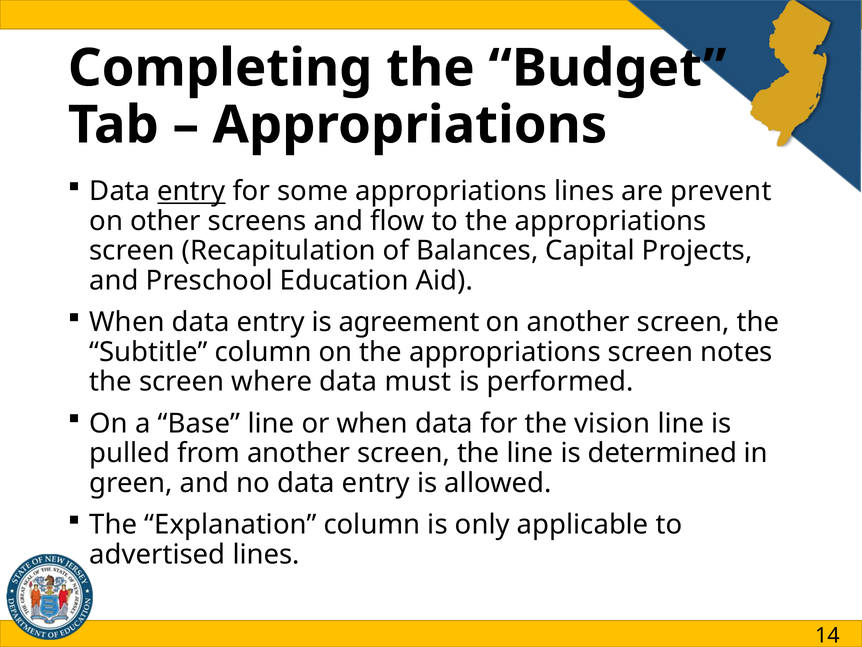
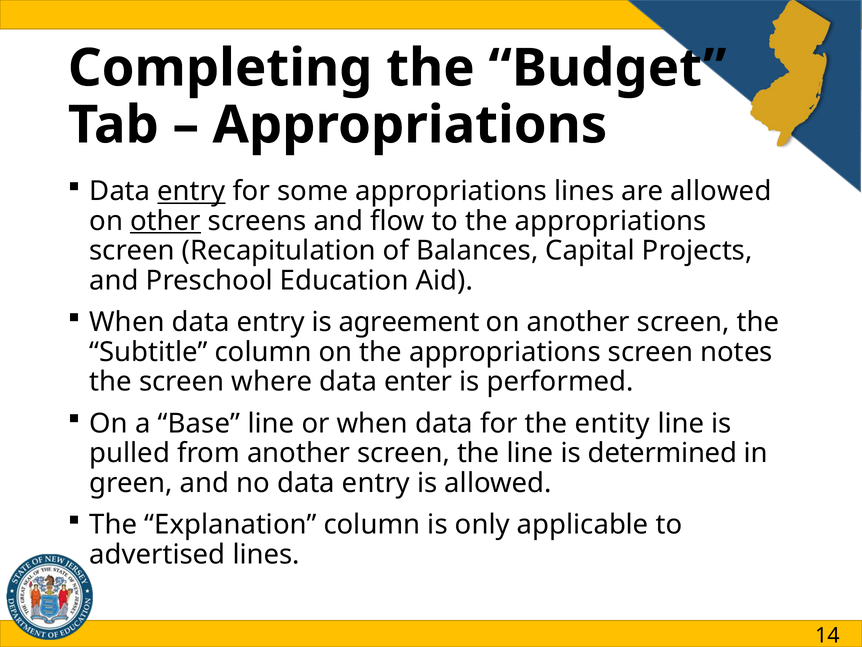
are prevent: prevent -> allowed (721, 191)
other underline: none -> present (165, 221)
must: must -> enter (418, 381)
vision: vision -> entity (612, 423)
